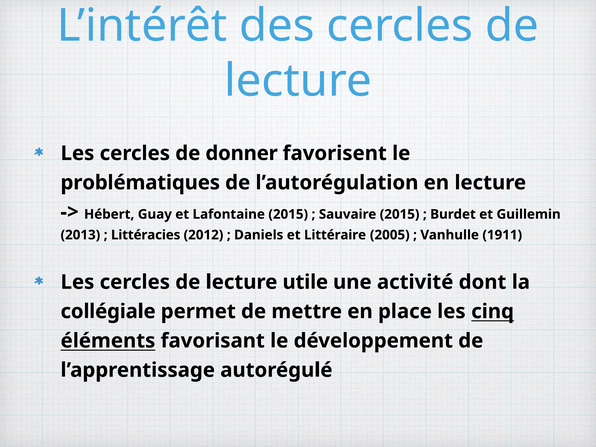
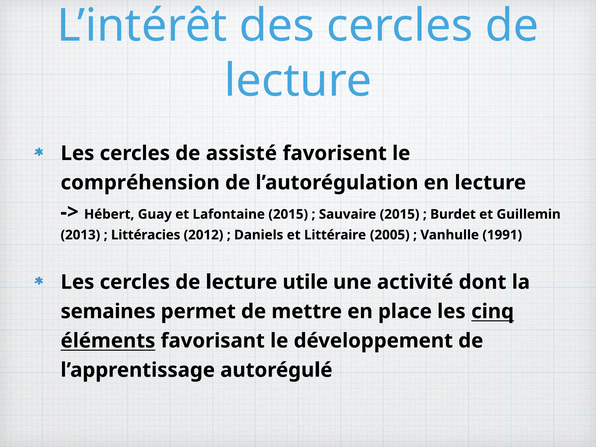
donner: donner -> assisté (241, 153)
problématiques: problématiques -> compréhension (140, 183)
1911: 1911 -> 1991 (502, 235)
collégiale: collégiale -> semaines (108, 311)
